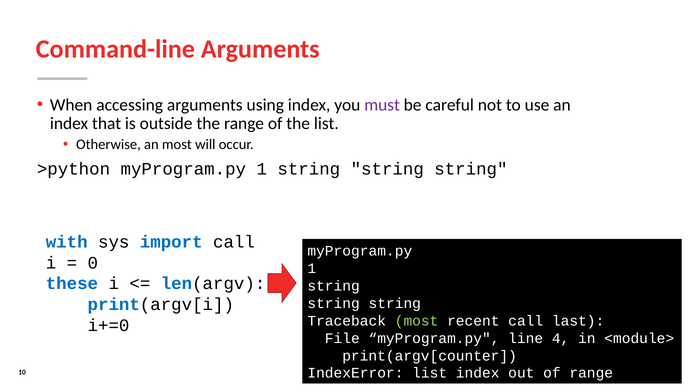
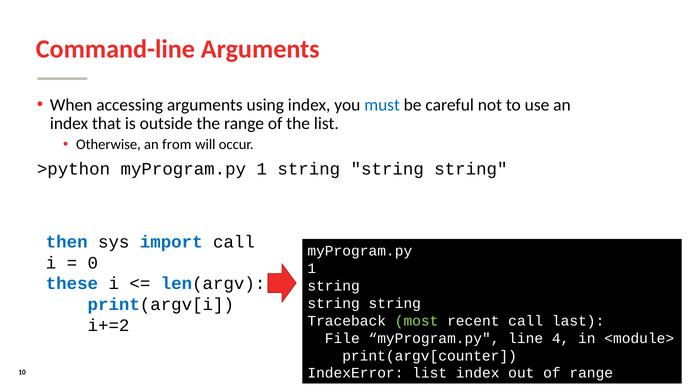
must colour: purple -> blue (382, 105)
an most: most -> from (177, 145)
with: with -> then (67, 242)
i+=0: i+=0 -> i+=2 (109, 326)
